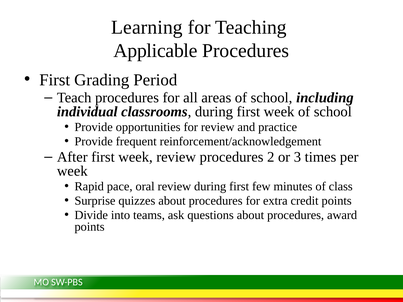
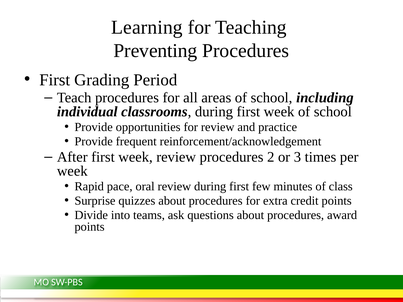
Applicable: Applicable -> Preventing (155, 51)
